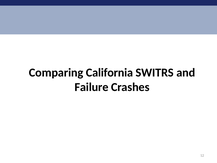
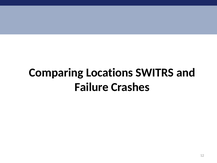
California: California -> Locations (109, 72)
